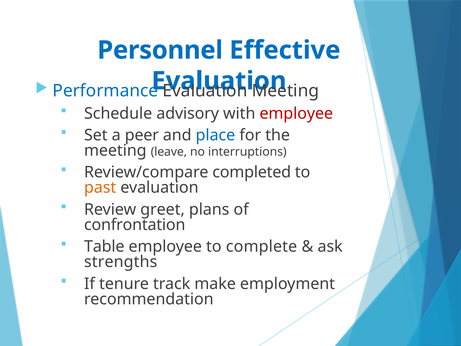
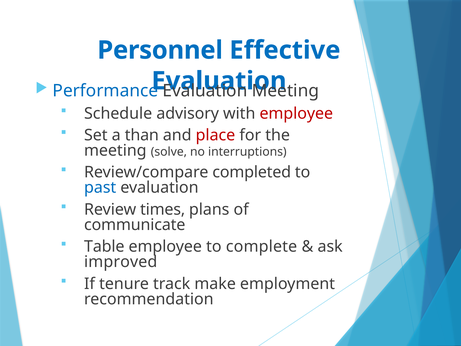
peer: peer -> than (142, 135)
place colour: blue -> red (215, 135)
leave: leave -> solve (169, 152)
past colour: orange -> blue (100, 188)
greet: greet -> times (163, 209)
confrontation: confrontation -> communicate (135, 225)
strengths: strengths -> improved (121, 262)
